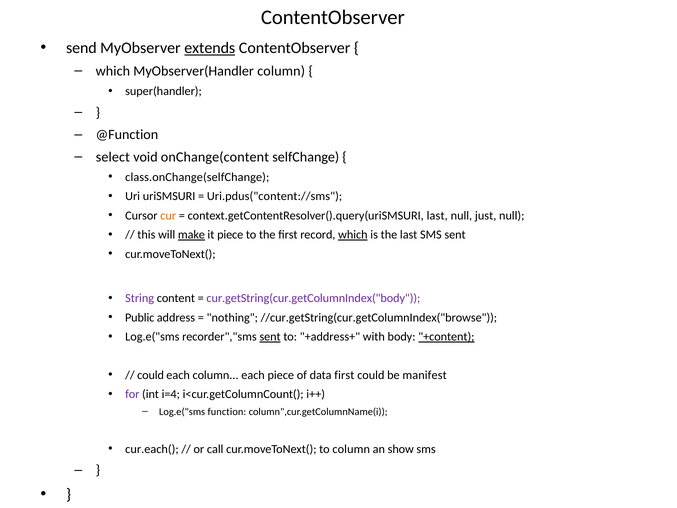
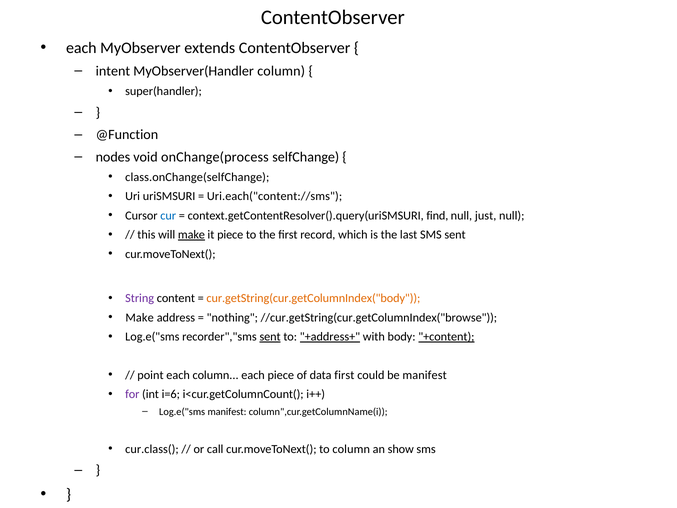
send: send -> each (81, 48)
extends underline: present -> none (210, 48)
which: which -> intent (113, 71)
select: select -> nodes (113, 157)
onChange(content: onChange(content -> onChange(process (215, 157)
Uri.pdus("content://sms: Uri.pdus("content://sms -> Uri.each("content://sms (275, 196)
cur colour: orange -> blue (168, 216)
context.getContentResolver().query(uriSMSURI last: last -> find (437, 216)
which underline: present -> none (353, 235)
cur.getString(cur.getColumnIndex("body colour: purple -> orange (313, 298)
Public: Public -> Make (140, 317)
+address+ underline: none -> present (330, 337)
could: could -> point (150, 375)
i=4: i=4 -> i=6 (171, 394)
Log.e("sms function: function -> manifest (227, 411)
cur.each(: cur.each( -> cur.class( (152, 449)
